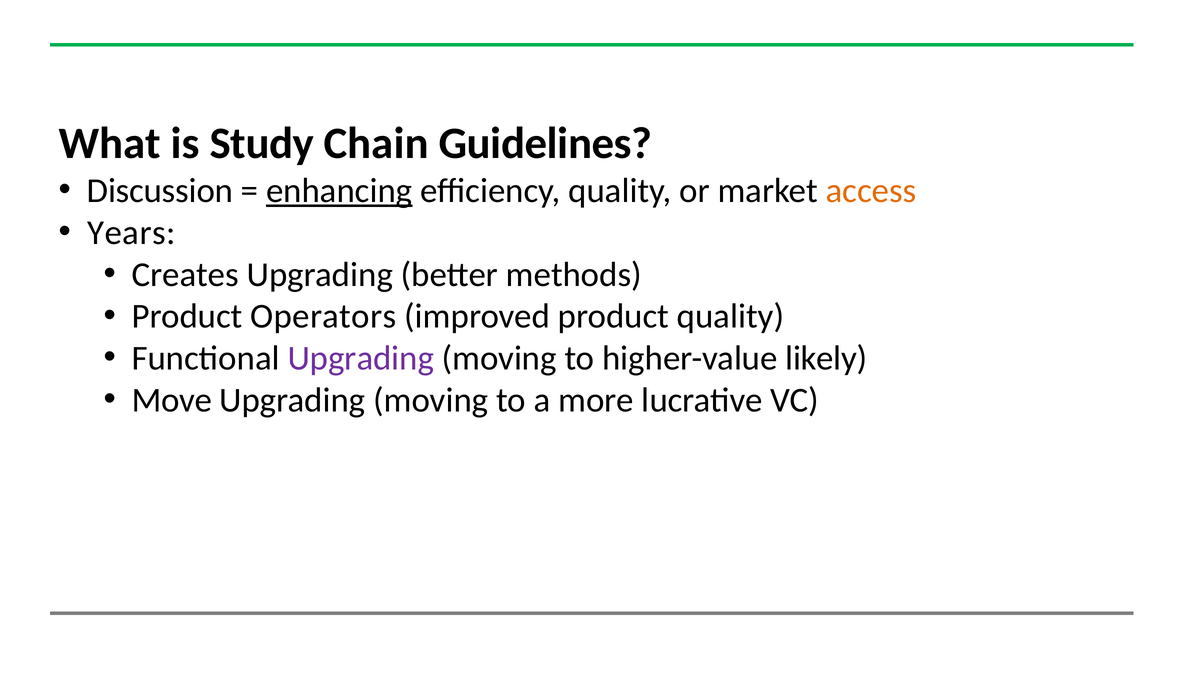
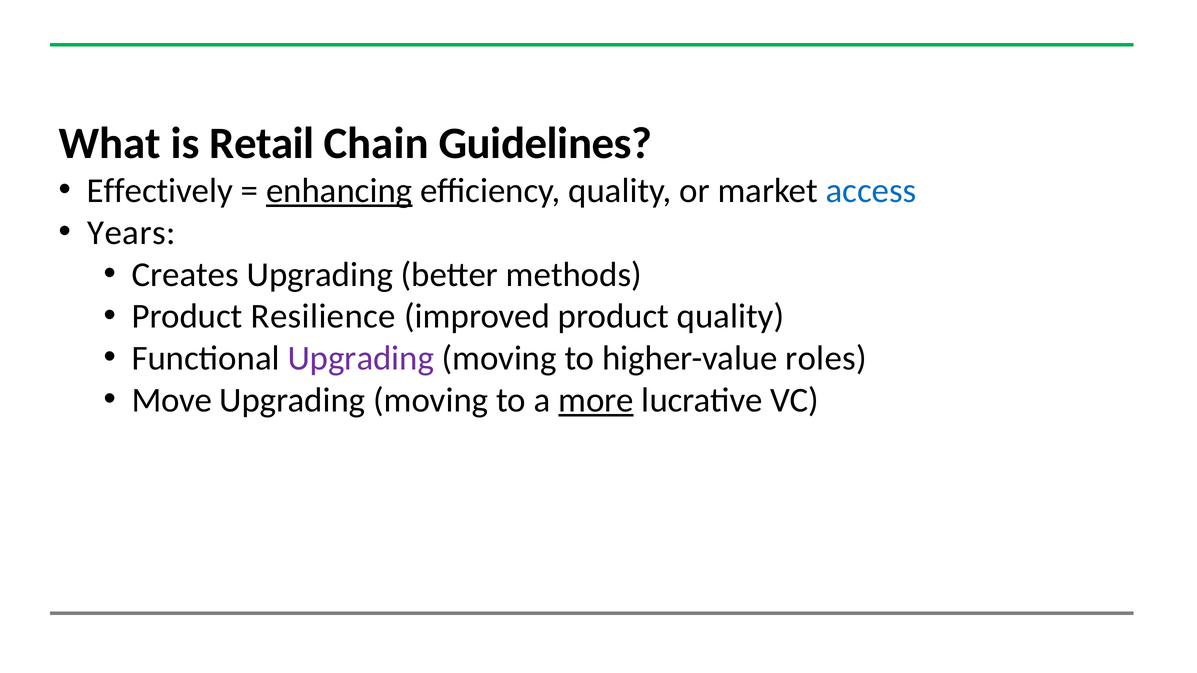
Study: Study -> Retail (262, 144)
Discussion: Discussion -> Effectively (160, 191)
access colour: orange -> blue (871, 191)
Operators: Operators -> Resilience (323, 317)
likely: likely -> roles (826, 359)
more underline: none -> present (596, 400)
